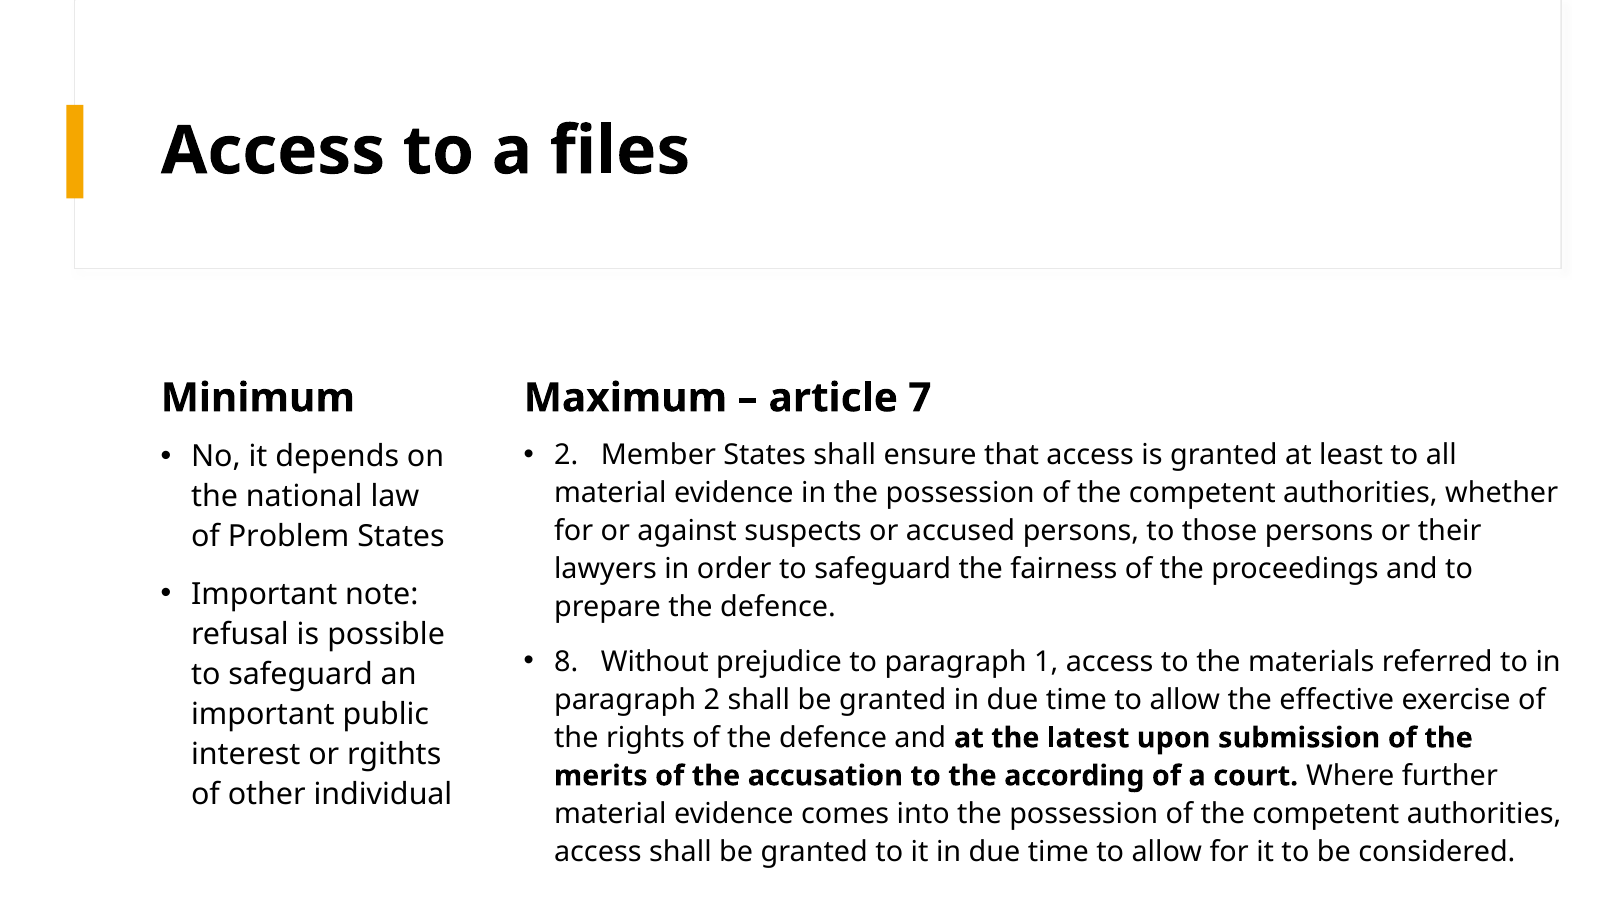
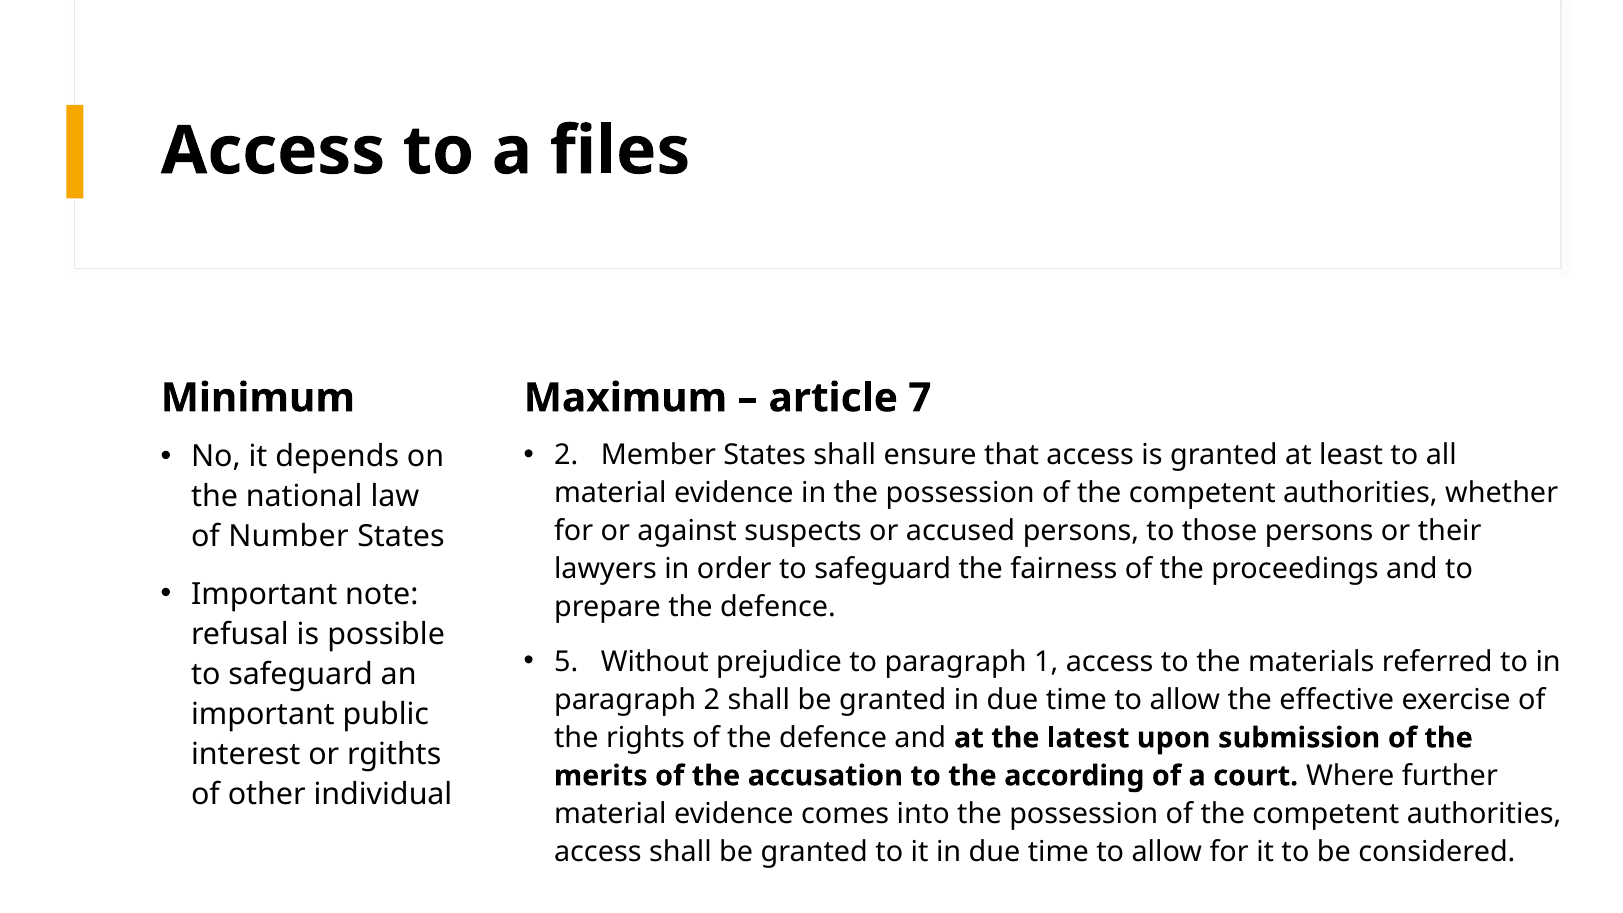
Problem: Problem -> Number (288, 537)
8: 8 -> 5 (566, 662)
